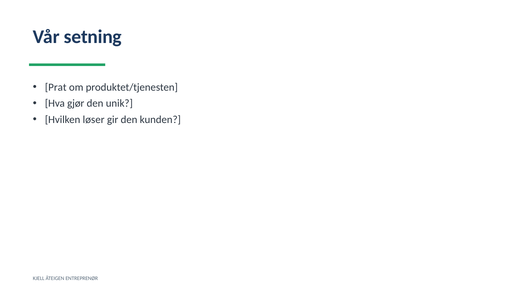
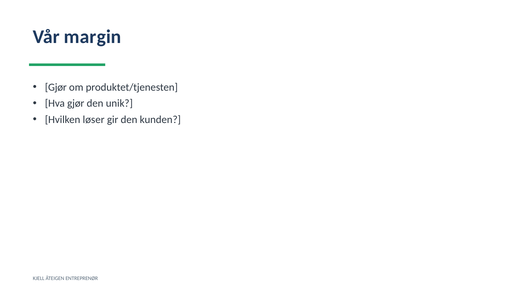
setning: setning -> margin (93, 37)
Prat: Prat -> Gjør (56, 87)
